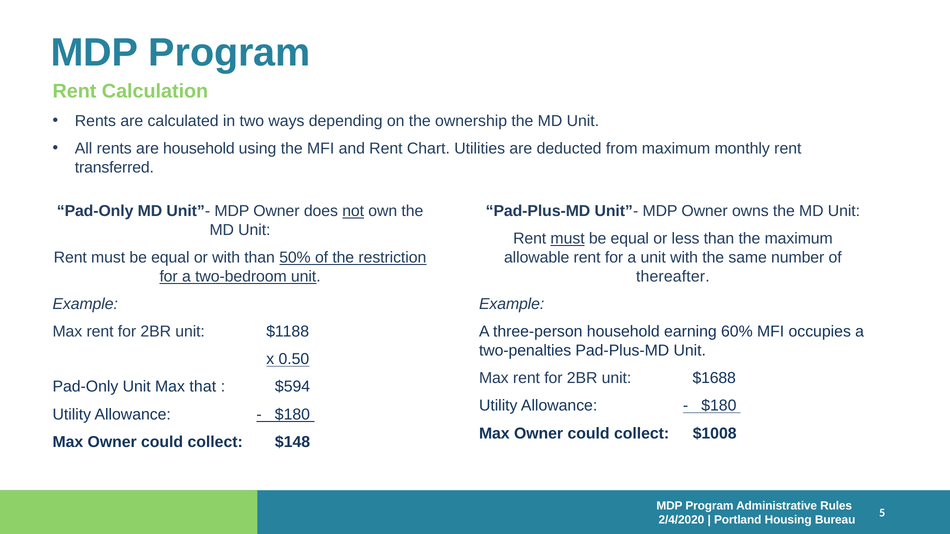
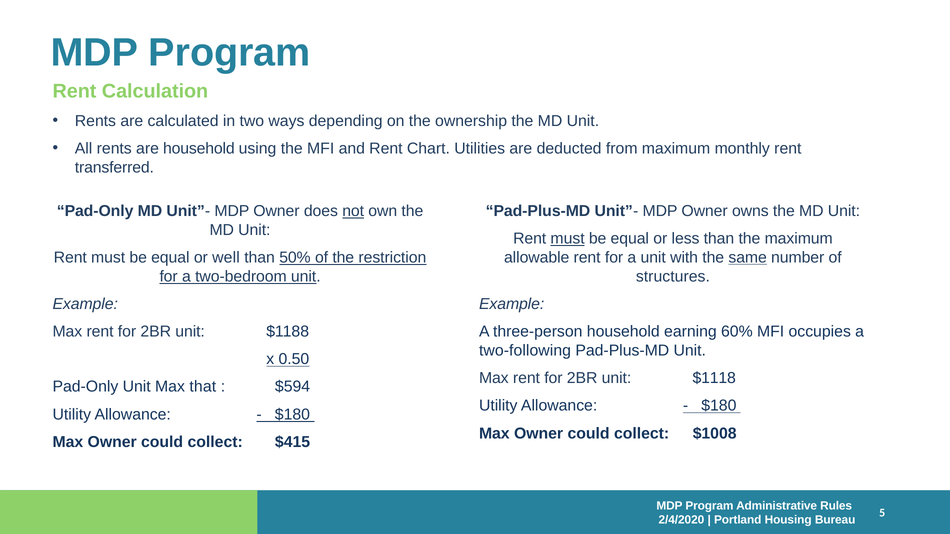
or with: with -> well (226, 258)
same underline: none -> present (748, 258)
thereafter: thereafter -> structures (673, 277)
two-penalties: two-penalties -> two-following (525, 351)
$1688: $1688 -> $1118 (714, 378)
$148: $148 -> $415 (293, 442)
